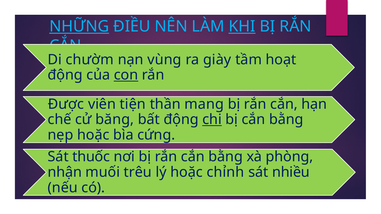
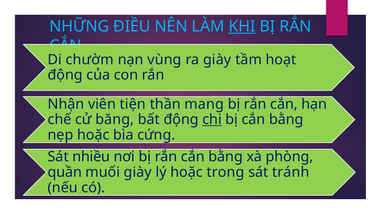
NHỮNG underline: present -> none (79, 27)
con underline: present -> none (126, 75)
Được: Được -> Nhận (66, 104)
thuốc: thuốc -> nhiều (91, 157)
nhận: nhận -> quần (65, 172)
muối trêu: trêu -> giày (138, 172)
chỉnh: chỉnh -> trong (225, 172)
nhiều: nhiều -> tránh (291, 172)
